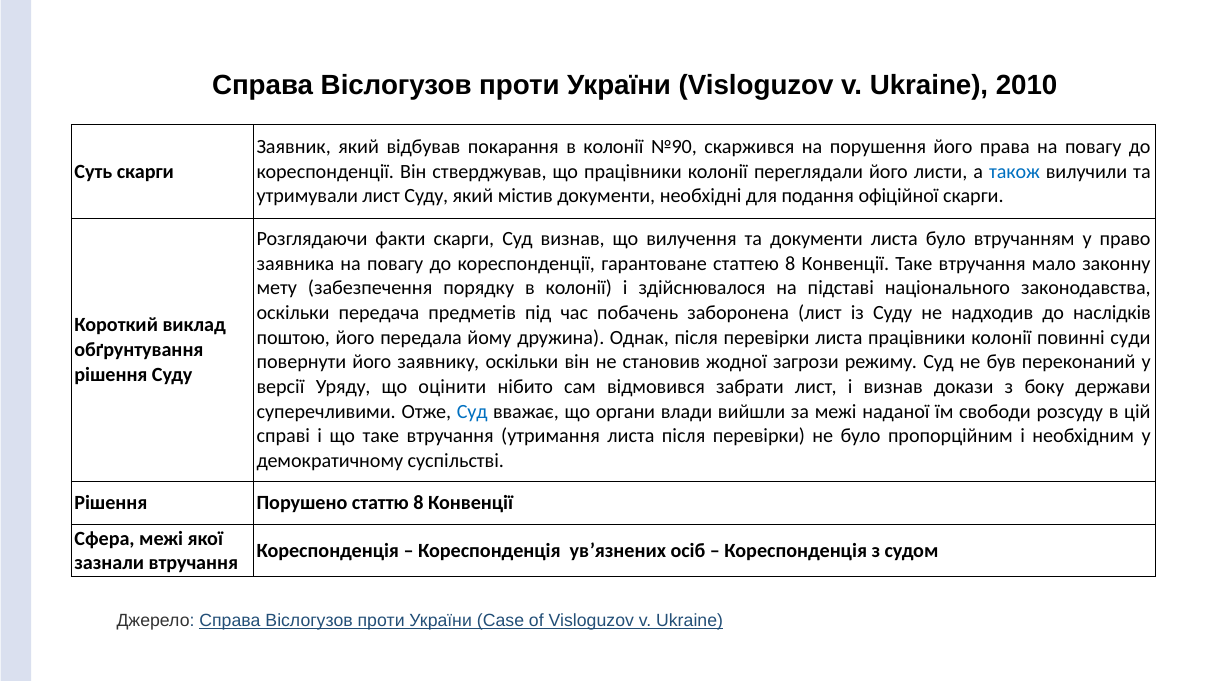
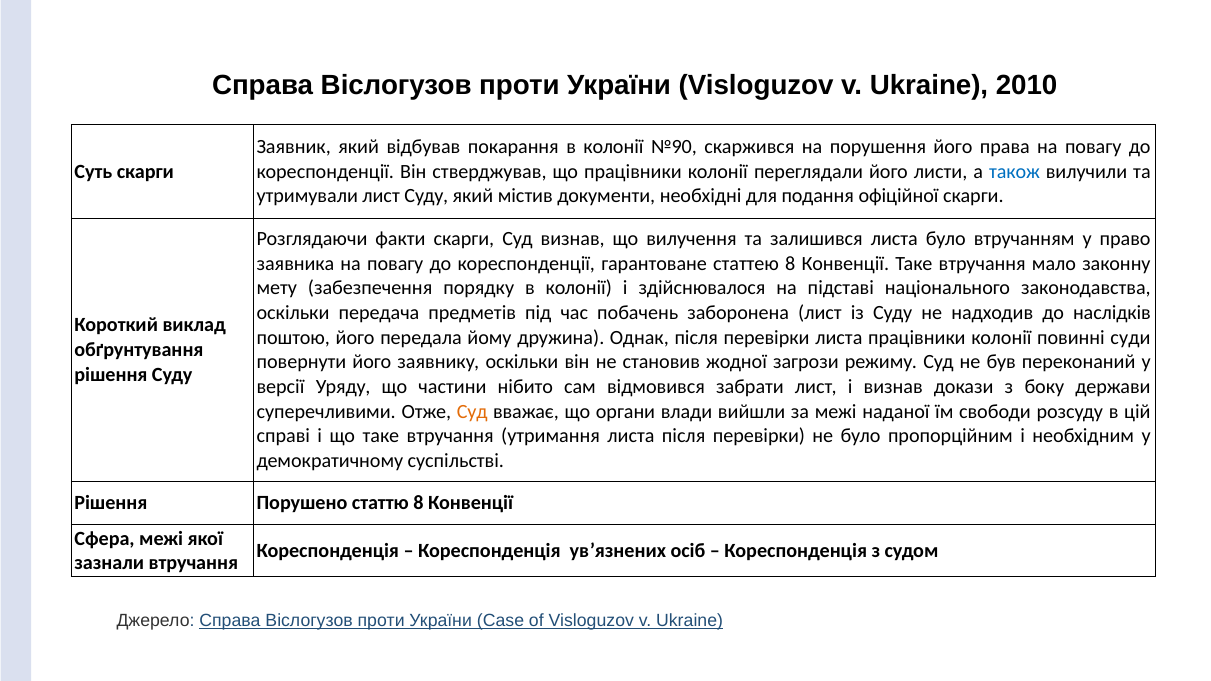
та документи: документи -> залишився (816, 239)
оцінити: оцінити -> частини (452, 387)
Суд colour: blue -> orange (472, 412)
